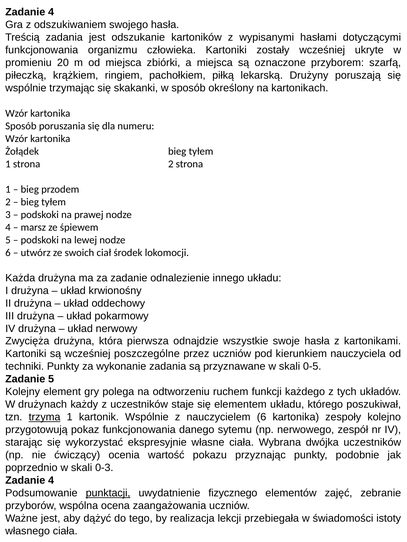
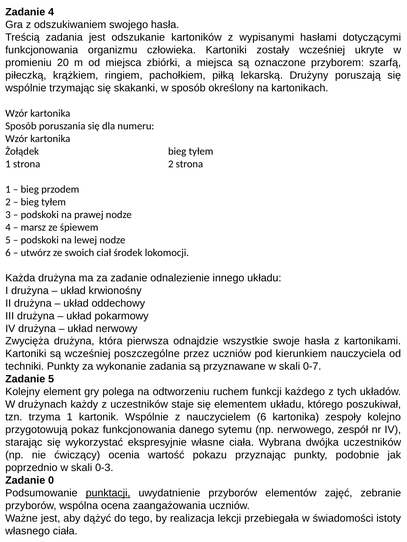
0-5: 0-5 -> 0-7 (312, 367)
trzyma underline: present -> none (45, 418)
4: 4 -> 0 (51, 481)
uwydatnienie fizycznego: fizycznego -> przyborów (233, 494)
